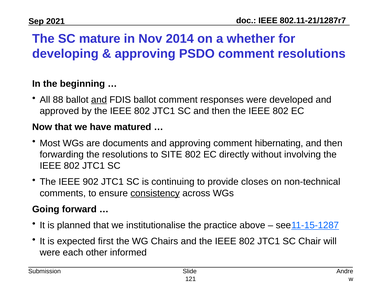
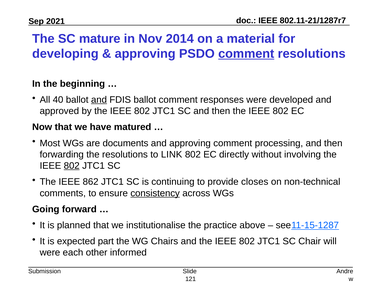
whether: whether -> material (251, 39)
comment underline: none -> present (246, 54)
88: 88 -> 40 (58, 100)
hibernating: hibernating -> processing (279, 143)
SITE: SITE -> LINK (172, 155)
802 underline: none -> present (72, 166)
902: 902 -> 862 (91, 182)
first: first -> part (106, 242)
